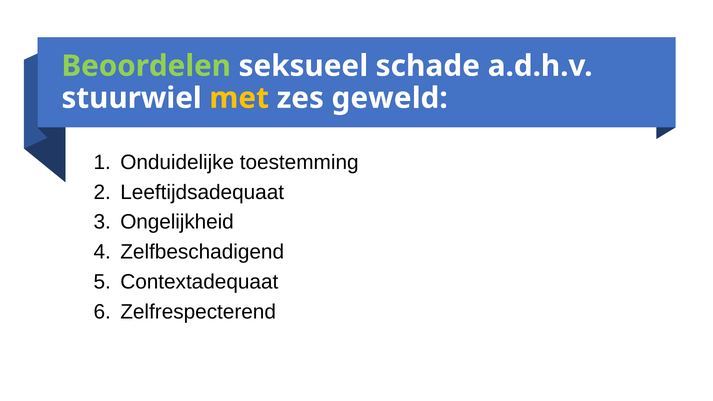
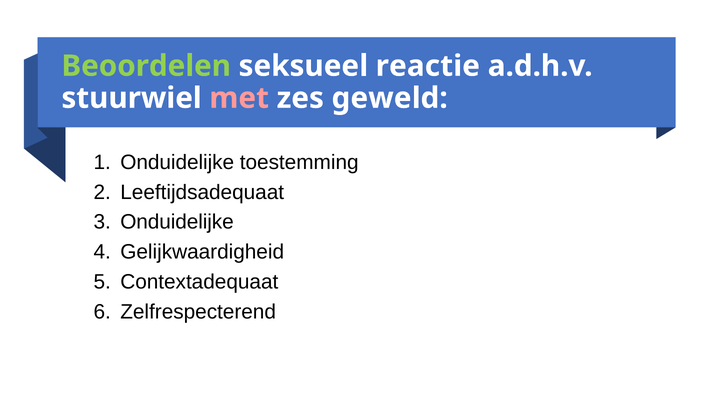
schade: schade -> reactie (428, 66)
met colour: yellow -> pink (239, 98)
Ongelijkheid: Ongelijkheid -> Onduidelijke (177, 222)
Zelfbeschadigend: Zelfbeschadigend -> Gelijkwaardigheid (202, 252)
